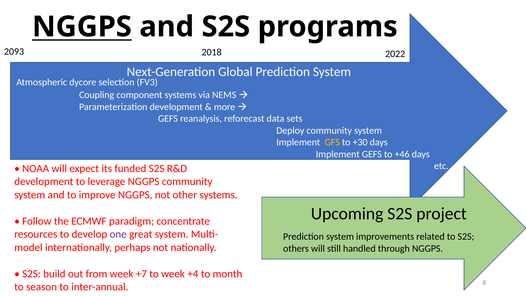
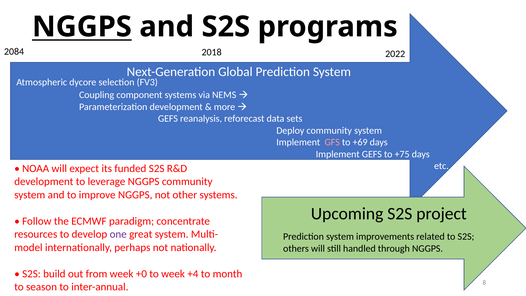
2093: 2093 -> 2084 (14, 52)
GFS colour: yellow -> pink (332, 142)
+30: +30 -> +69 (360, 142)
+46: +46 -> +75 (402, 154)
+7: +7 -> +0 (141, 274)
